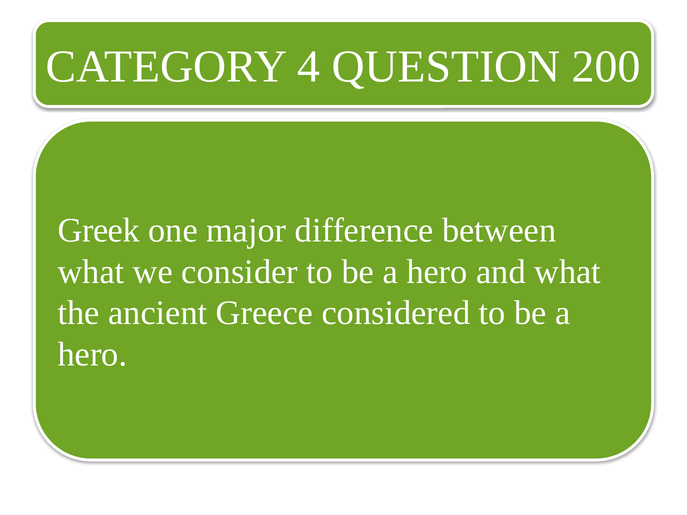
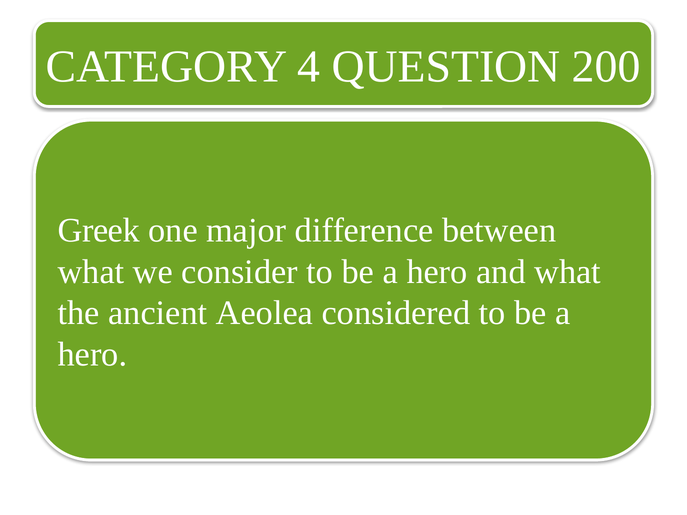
Greece: Greece -> Aeolea (264, 313)
